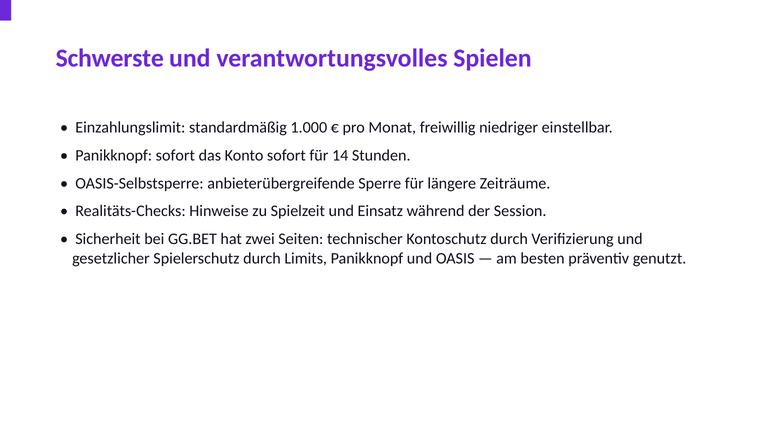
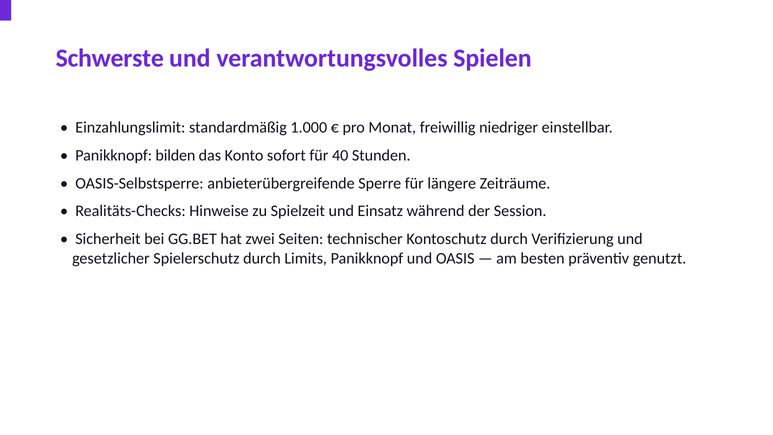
Panikknopf sofort: sofort -> bilden (175, 155)
14: 14 -> 40 (340, 155)
